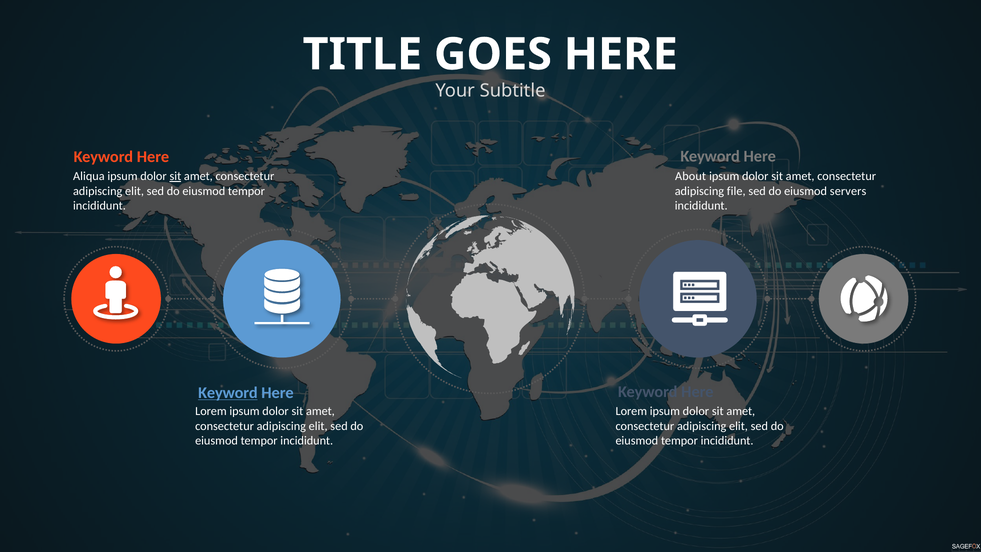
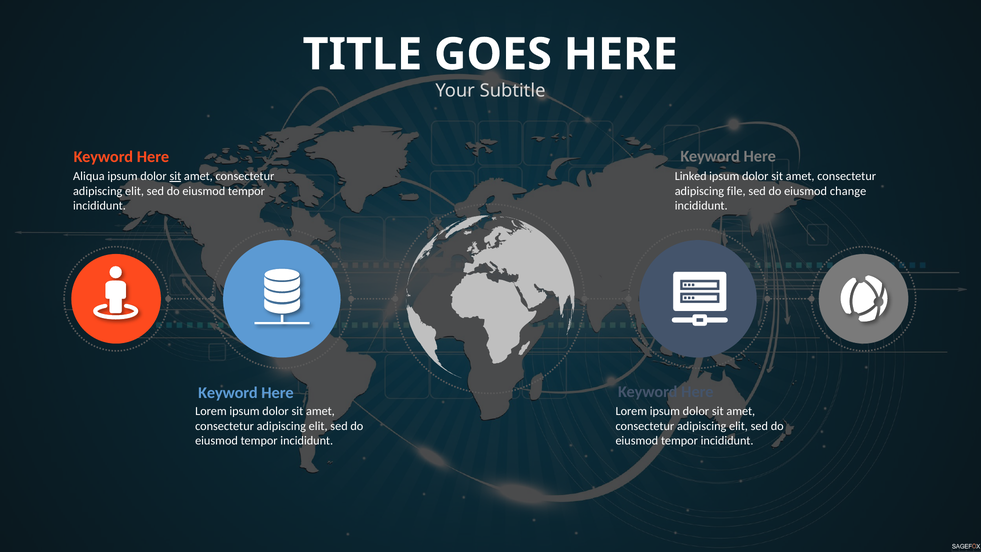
About: About -> Linked (691, 176)
servers: servers -> change (848, 191)
Keyword underline: present -> none (228, 393)
